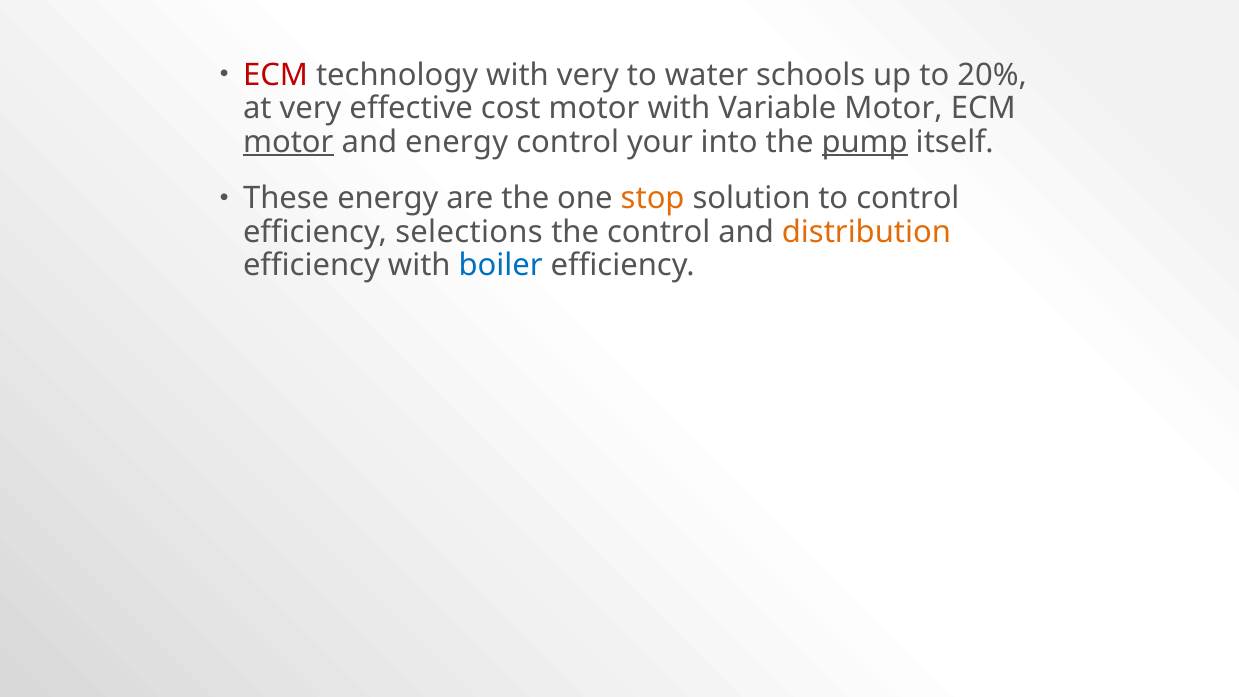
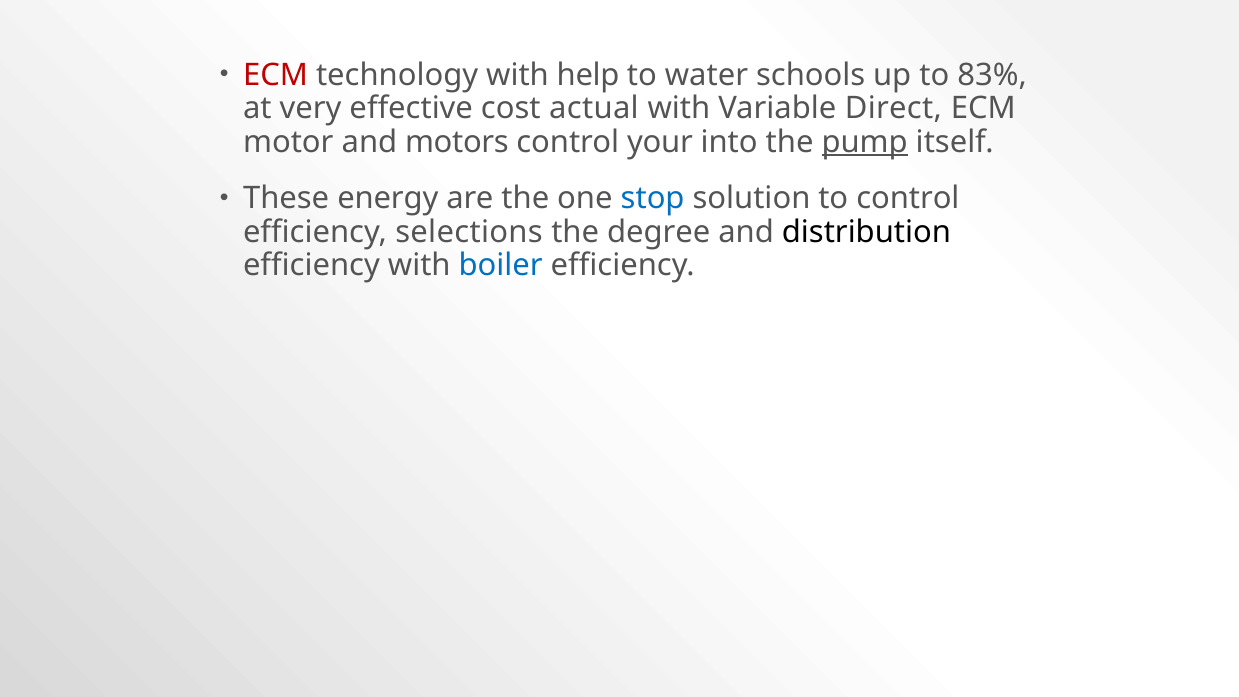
with very: very -> help (588, 75)
20%: 20% -> 83% (992, 75)
cost motor: motor -> actual (594, 109)
Variable Motor: Motor -> Direct (893, 109)
motor underline: present -> none (288, 142)
and energy: energy -> motors (457, 142)
stop colour: orange -> blue (653, 199)
the control: control -> degree (659, 232)
distribution colour: orange -> black (866, 232)
